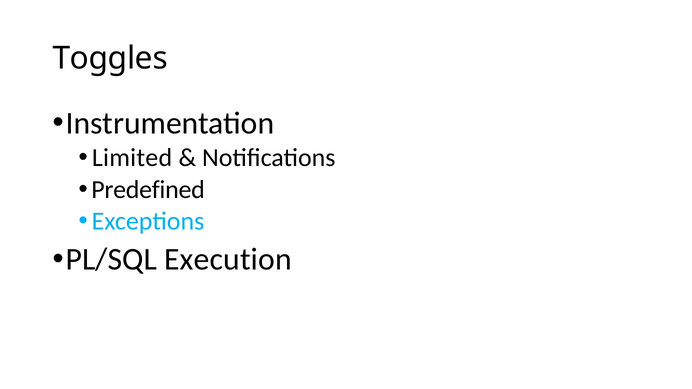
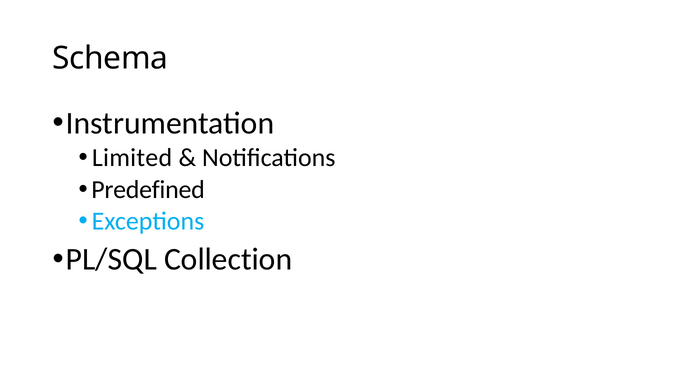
Toggles: Toggles -> Schema (110, 58)
Execution: Execution -> Collection (228, 260)
